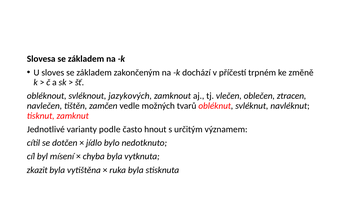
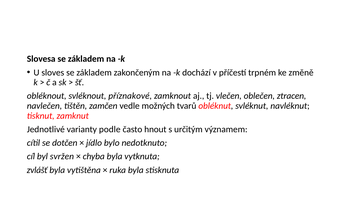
jazykových: jazykových -> příznakové (130, 96)
mísení: mísení -> svržen (62, 157)
zkazit: zkazit -> zvlášť (37, 170)
